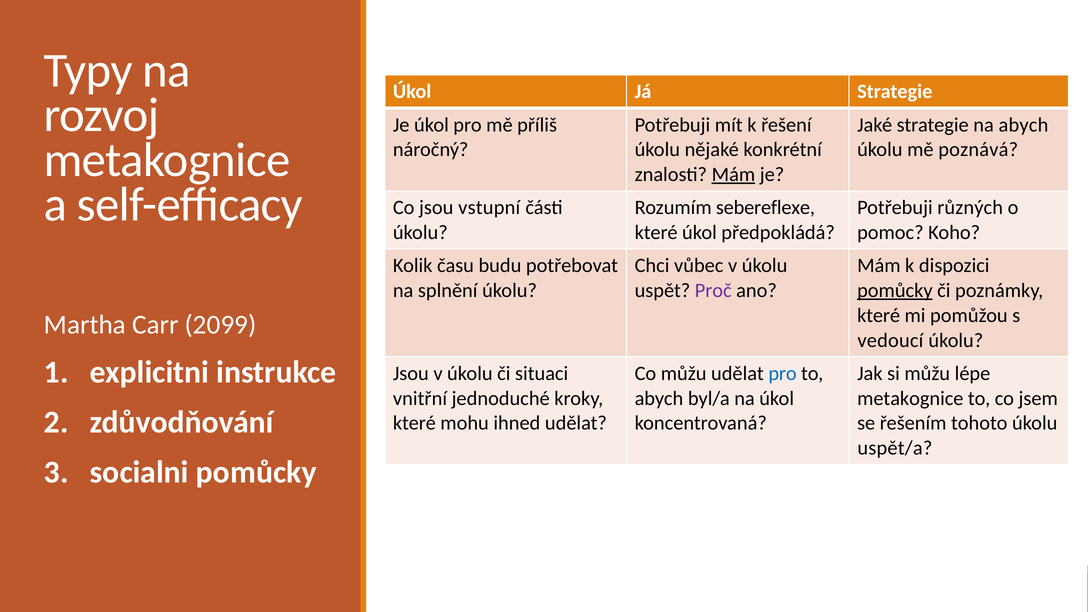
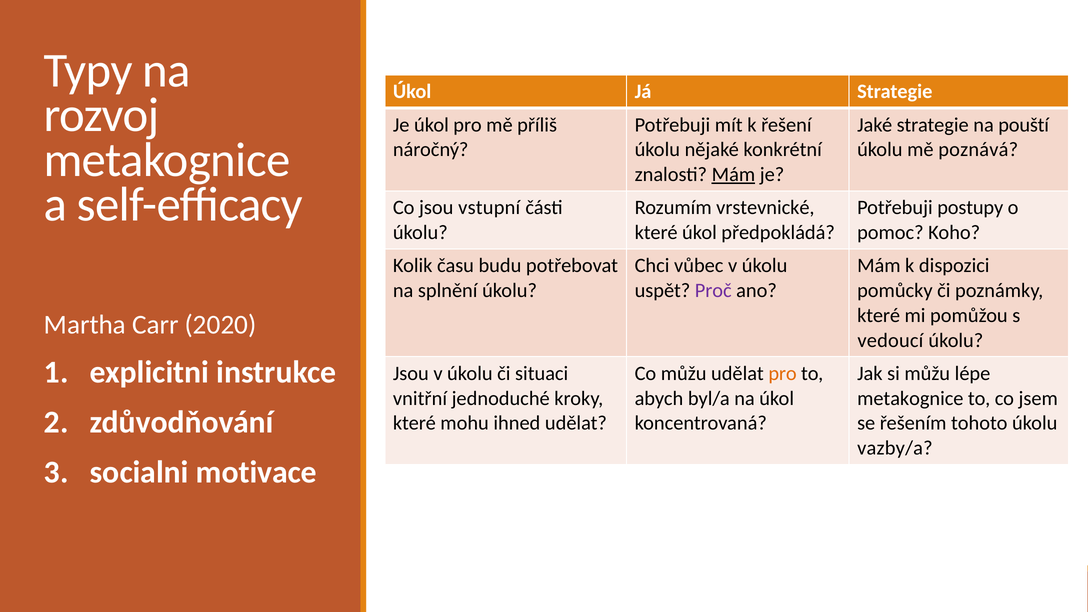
na abych: abych -> pouští (1024, 125)
sebereflexe: sebereflexe -> vrstevnické (765, 208)
různých: různých -> postupy (970, 208)
pomůcky underline: present -> none (895, 291)
2099: 2099 -> 2020 (221, 325)
pro colour: blue -> orange (783, 373)
uspět/a: uspět/a -> vazby/a (895, 448)
socialni pomůcky: pomůcky -> motivace (256, 472)
